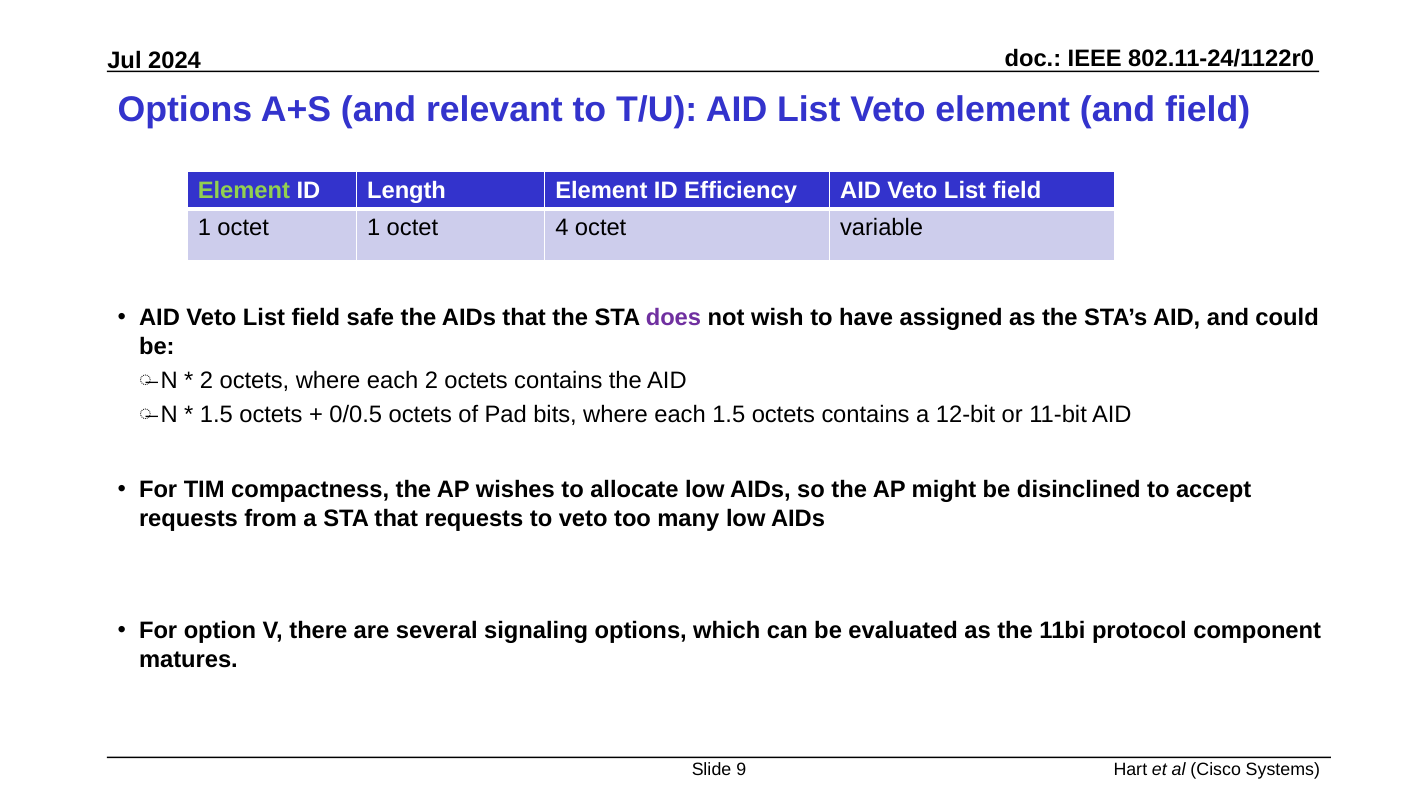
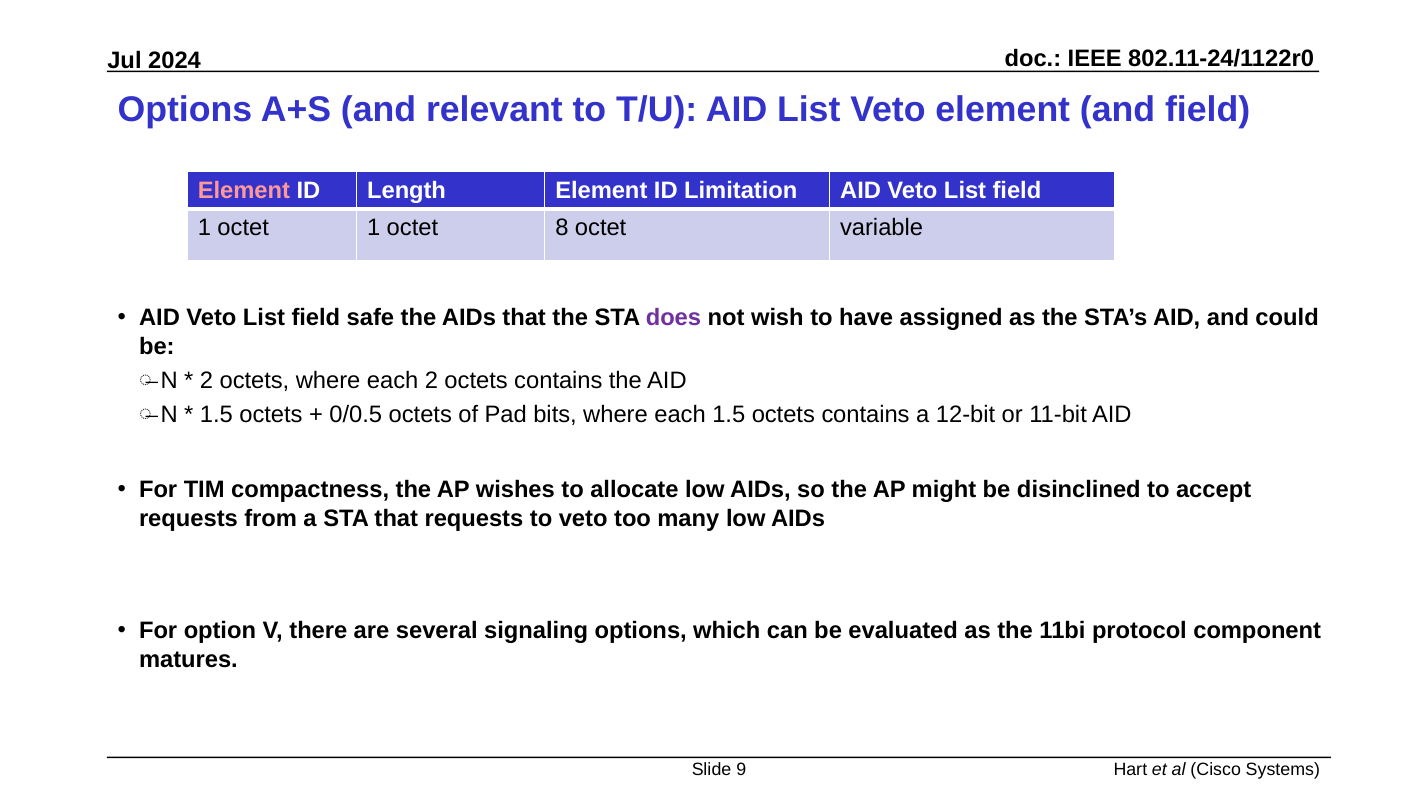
Element colour: light green -> pink (244, 191)
Efficiency: Efficiency -> Limitation (741, 191)
4: 4 -> 8 (562, 228)
